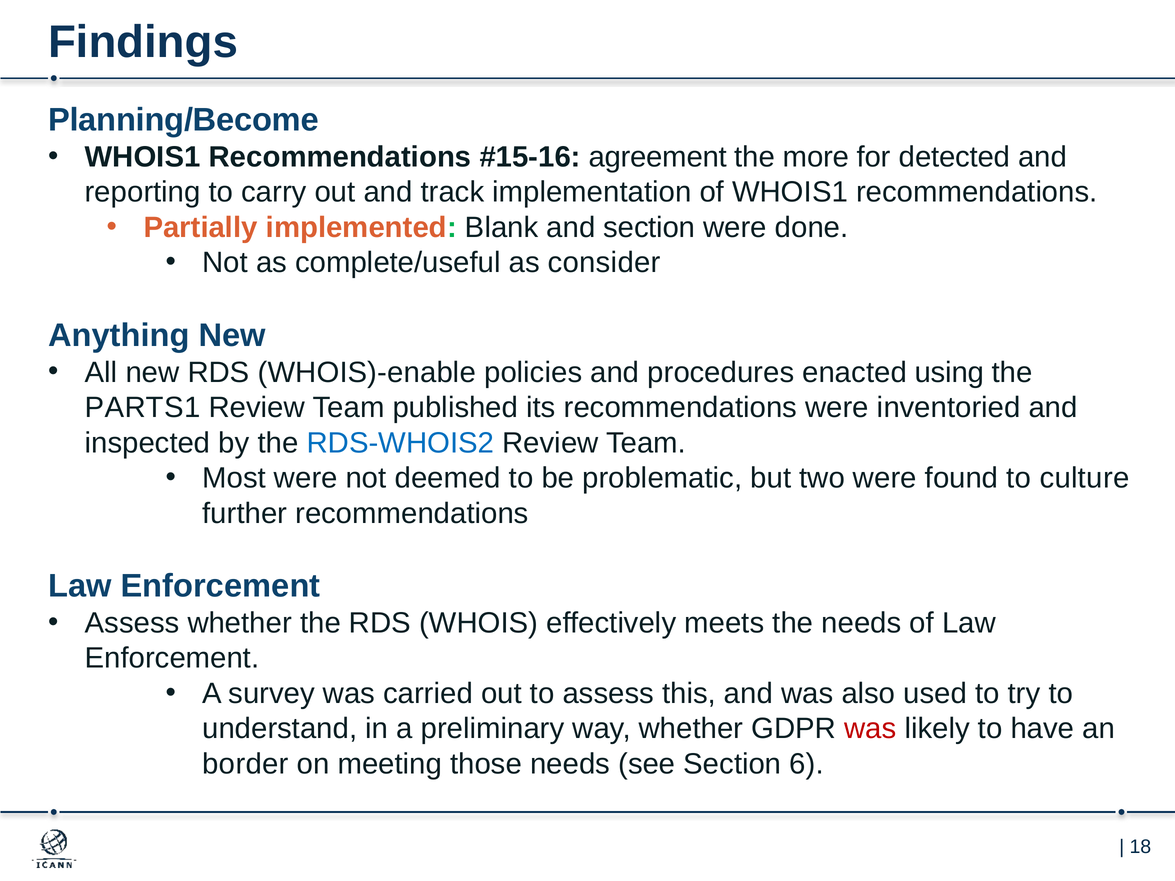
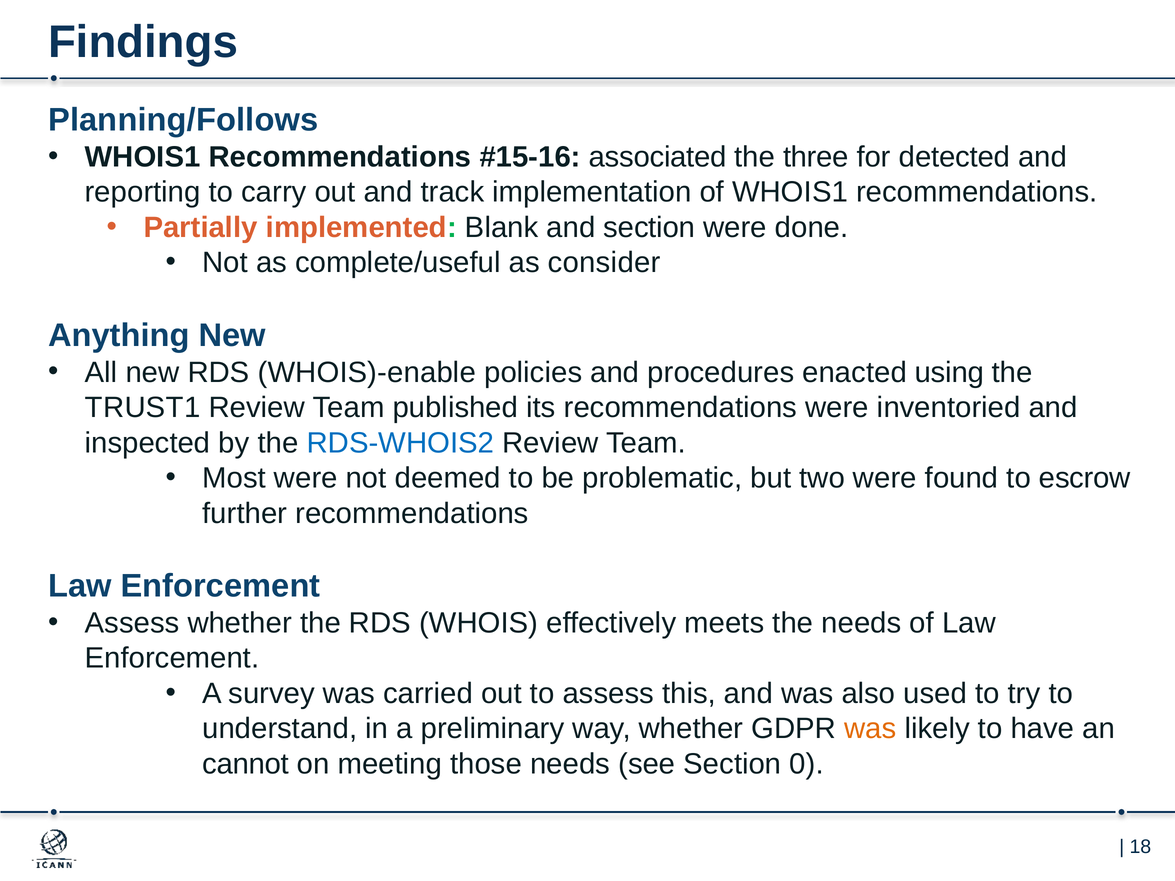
Planning/Become: Planning/Become -> Planning/Follows (183, 120)
agreement: agreement -> associated (658, 157)
more: more -> three (816, 157)
PARTS1: PARTS1 -> TRUST1 (143, 408)
culture: culture -> escrow (1085, 478)
was colour: red -> orange (870, 729)
border: border -> cannot (246, 764)
6: 6 -> 0 (807, 764)
